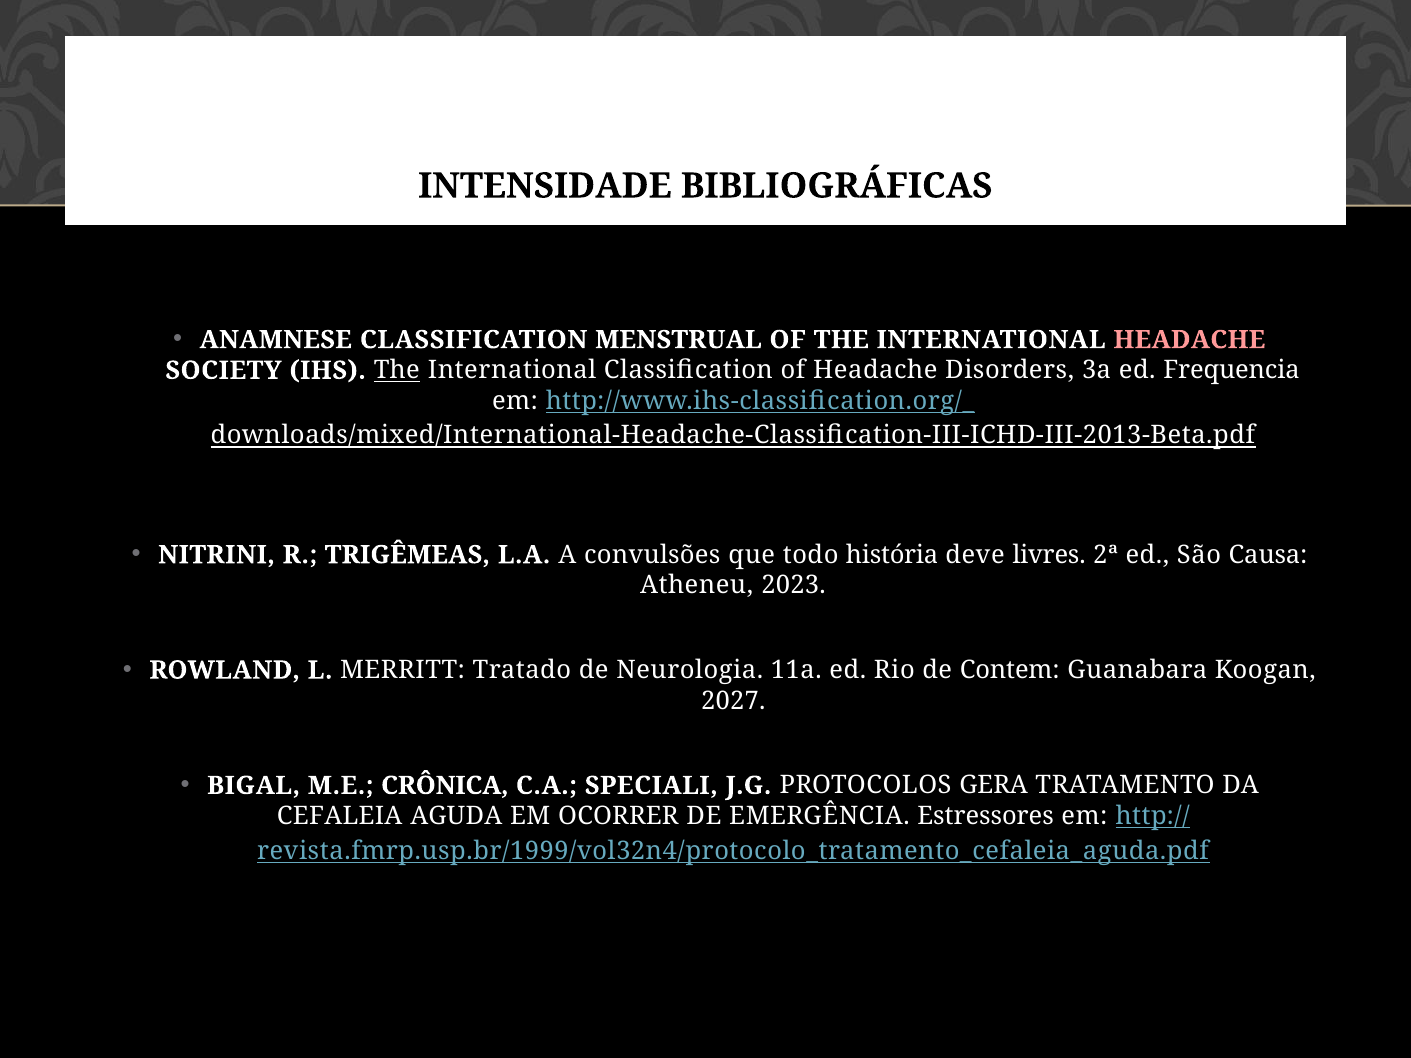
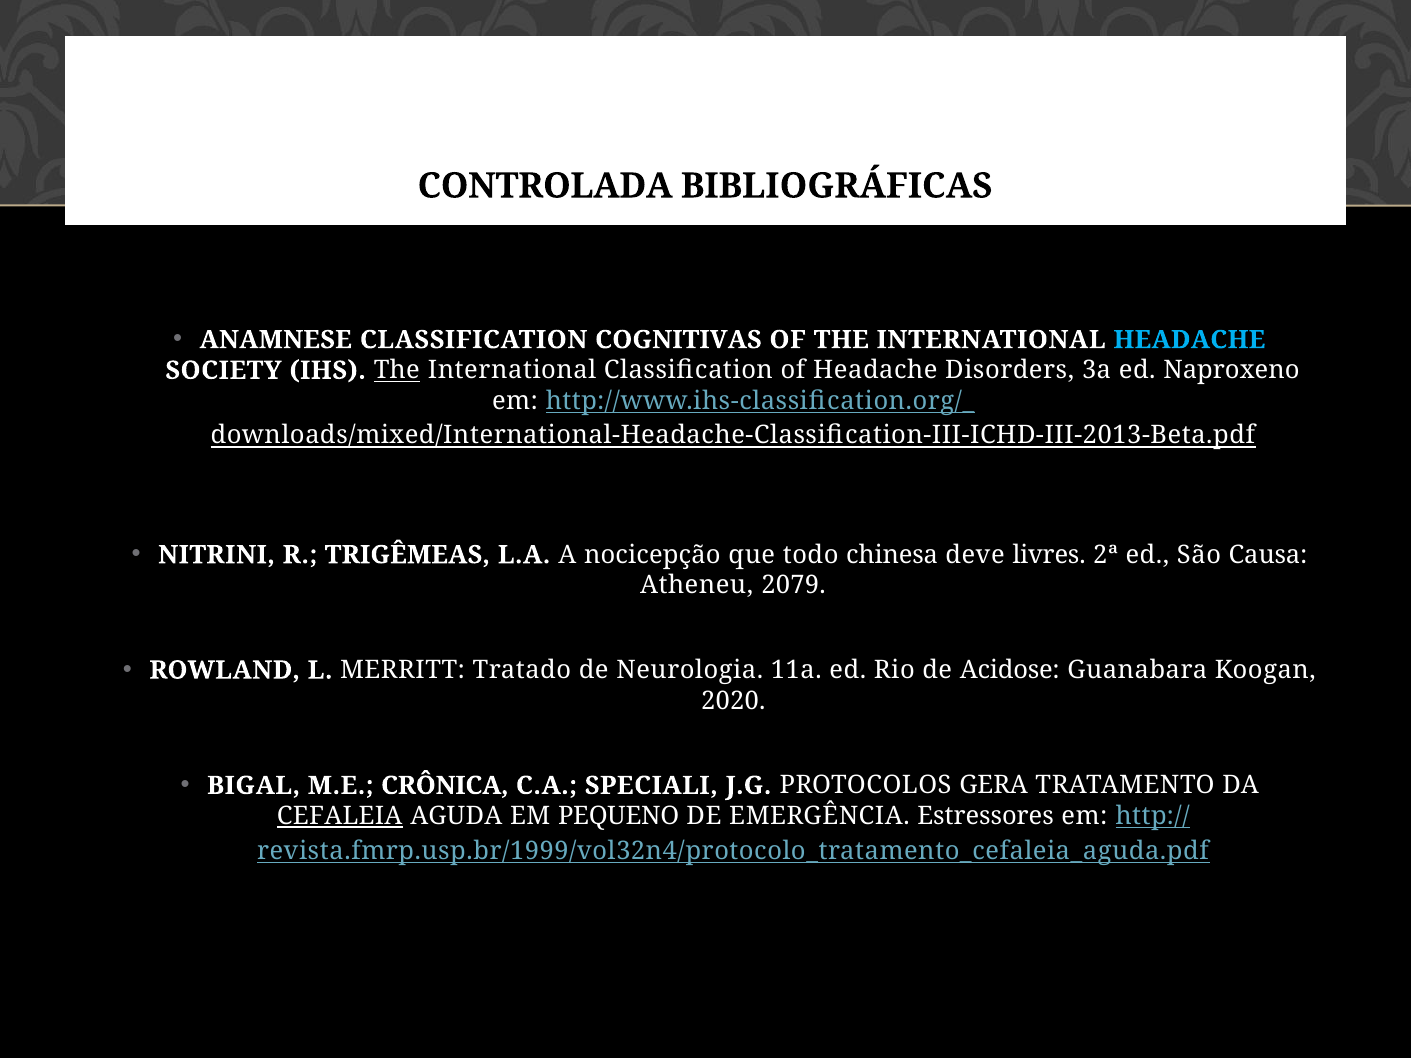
INTENSIDADE: INTENSIDADE -> CONTROLADA (545, 186)
MENSTRUAL: MENSTRUAL -> COGNITIVAS (678, 340)
HEADACHE colour: pink -> light blue (1189, 340)
Frequencia: Frequencia -> Naproxeno (1231, 370)
convulsões: convulsões -> nocicepção (652, 555)
história: história -> chinesa (892, 555)
2023: 2023 -> 2079 (794, 586)
Contem: Contem -> Acidose (1010, 670)
2027: 2027 -> 2020 (733, 701)
CEFALEIA underline: none -> present (340, 816)
OCORRER: OCORRER -> PEQUENO (619, 816)
